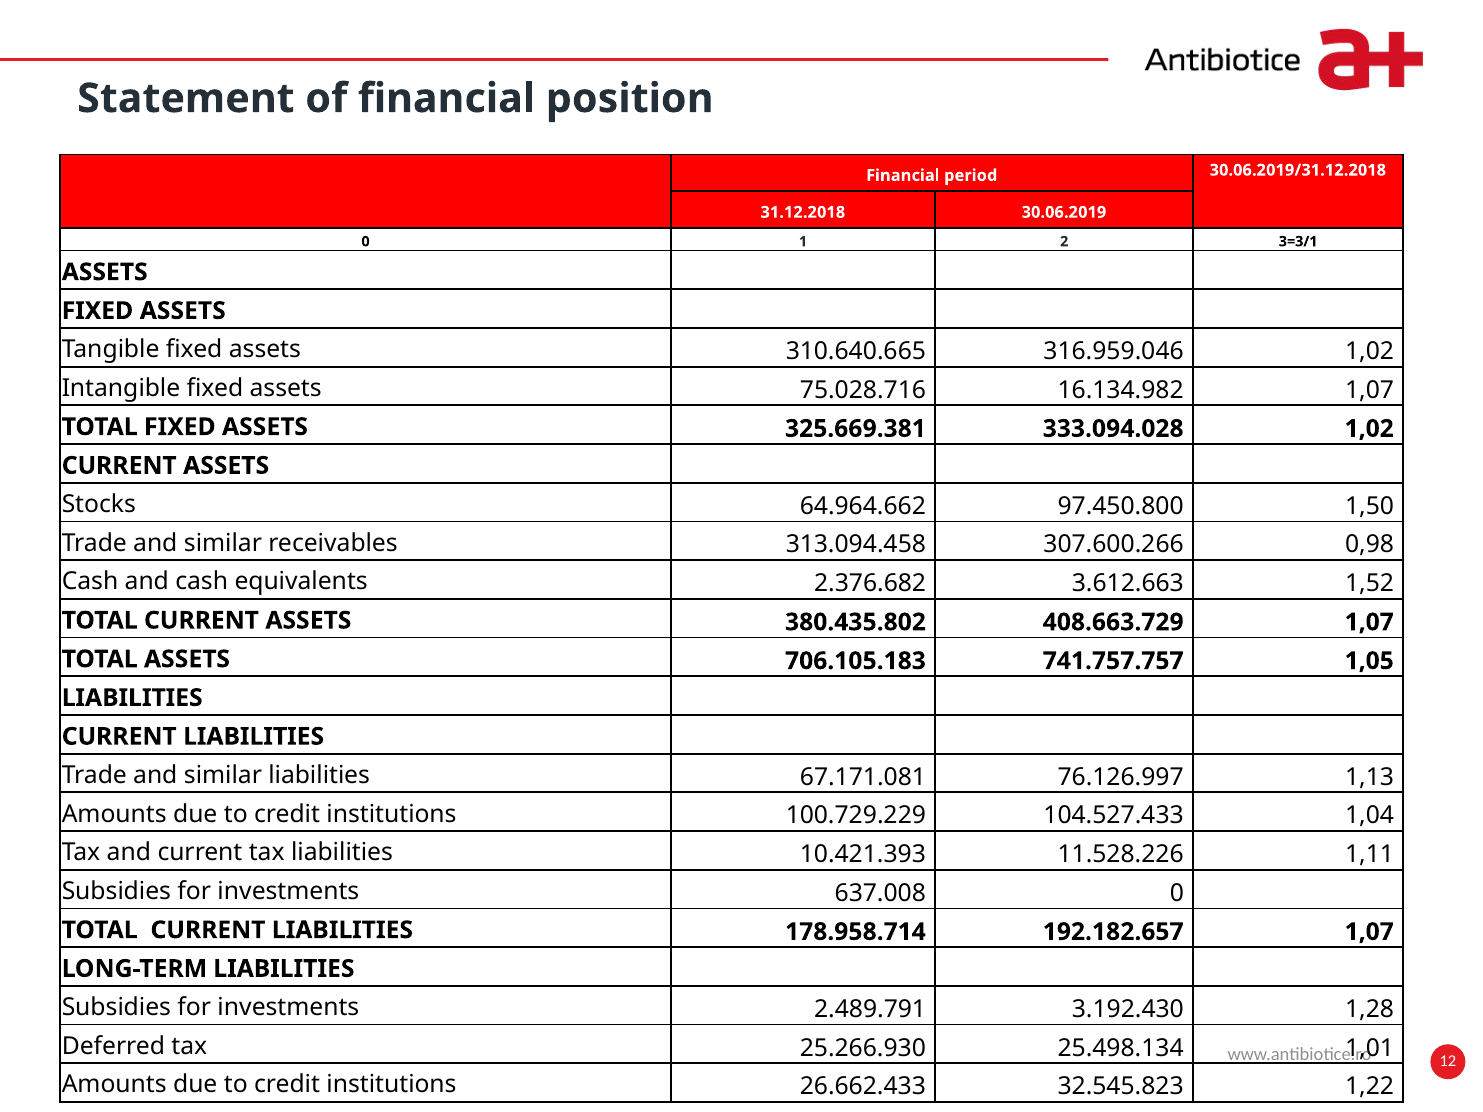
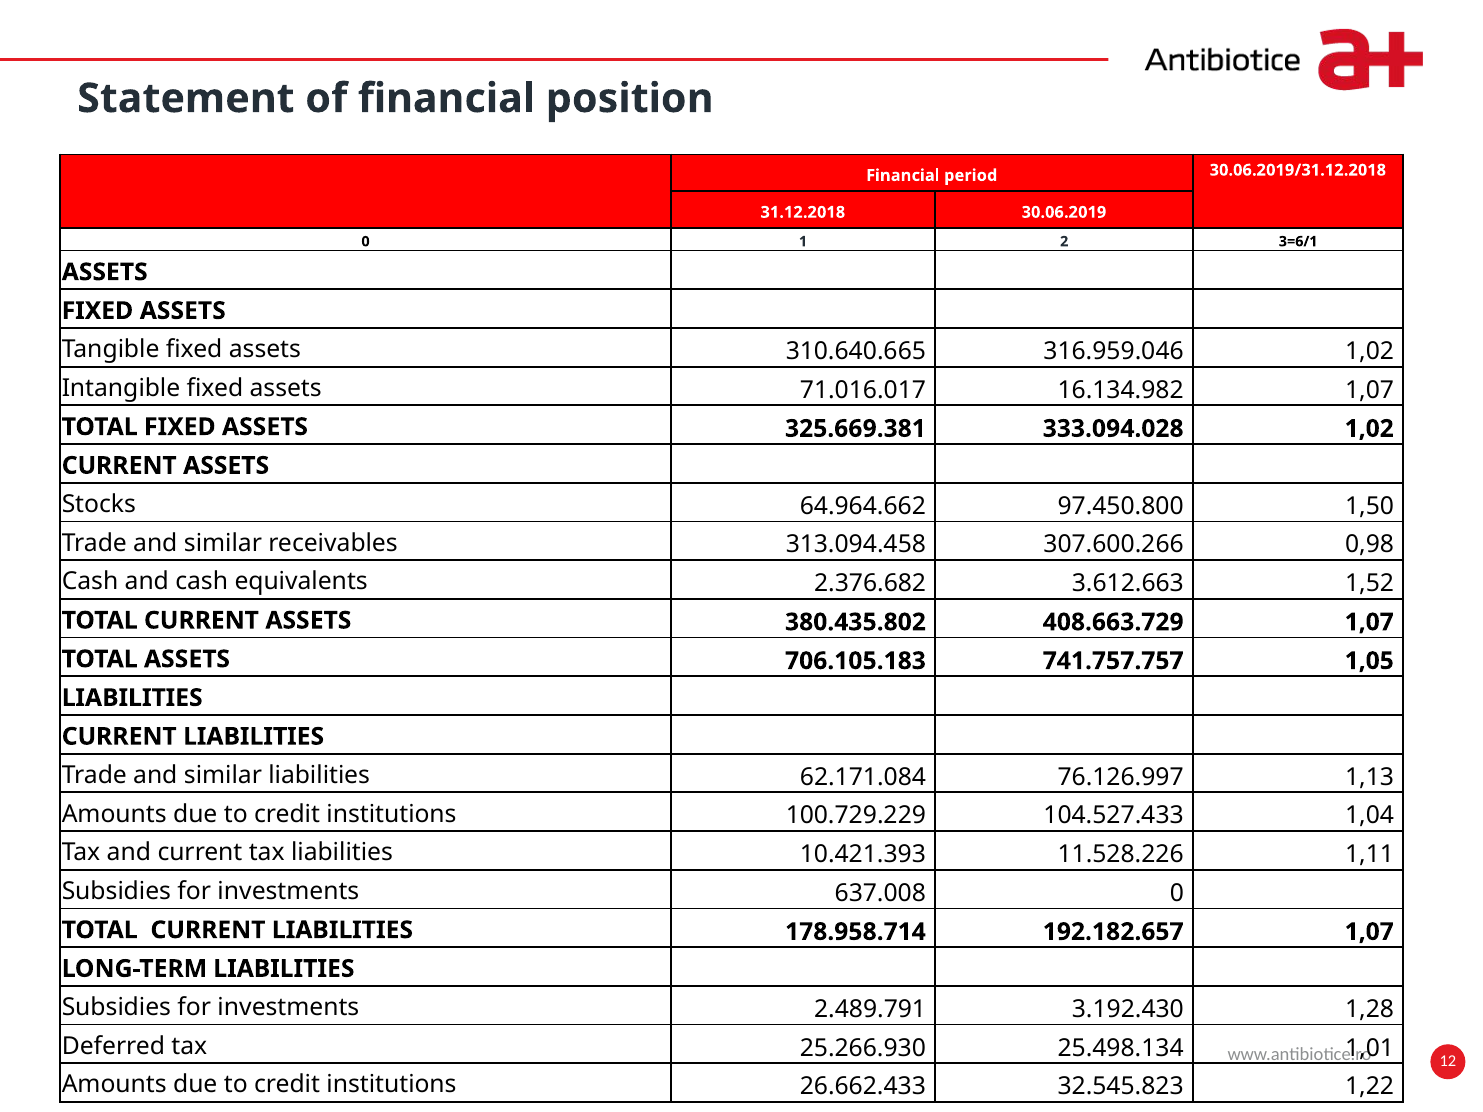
3=3/1: 3=3/1 -> 3=6/1 (1298, 242)
75.028.716: 75.028.716 -> 71.016.017 (863, 390)
67.171.081: 67.171.081 -> 62.171.084 (863, 777)
